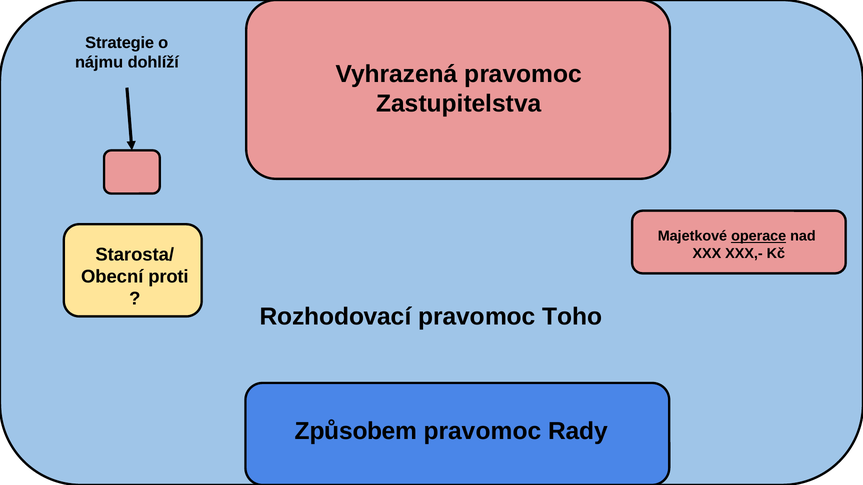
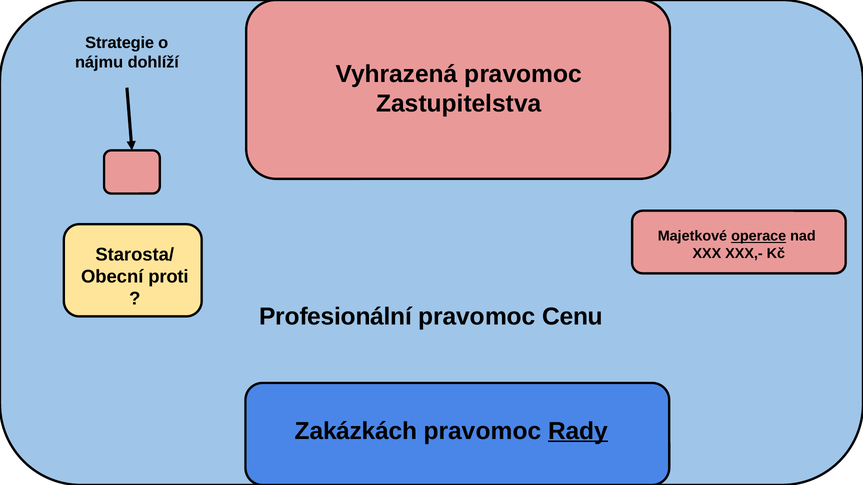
Rozhodovací: Rozhodovací -> Profesionální (336, 317)
Toho: Toho -> Cenu (573, 317)
Způsobem: Způsobem -> Zakázkách (356, 431)
Rady underline: none -> present (578, 431)
